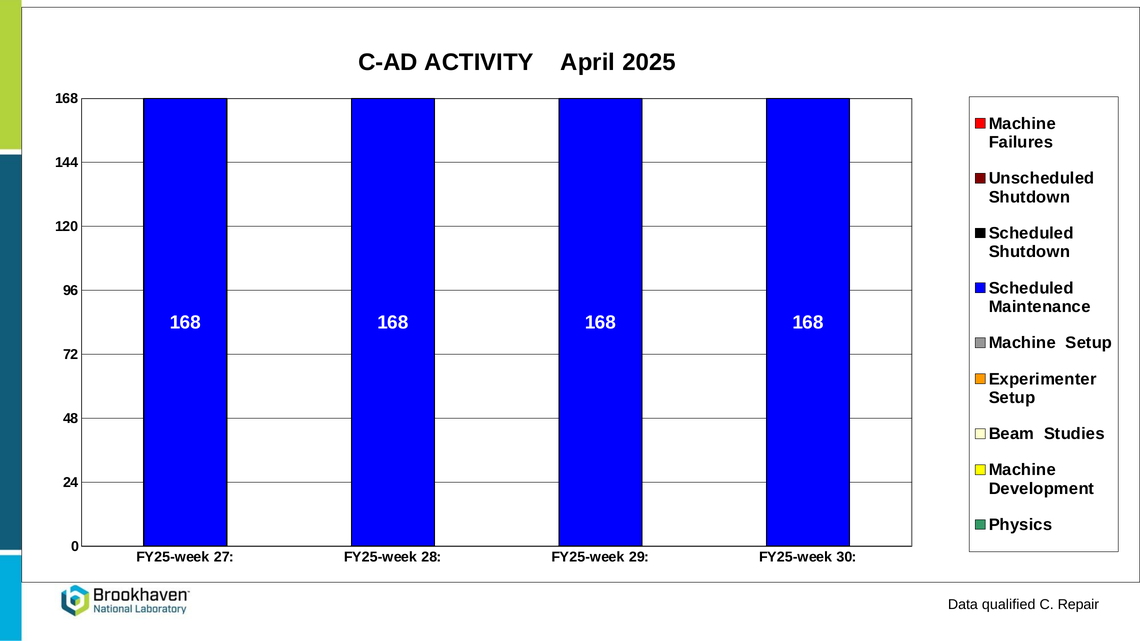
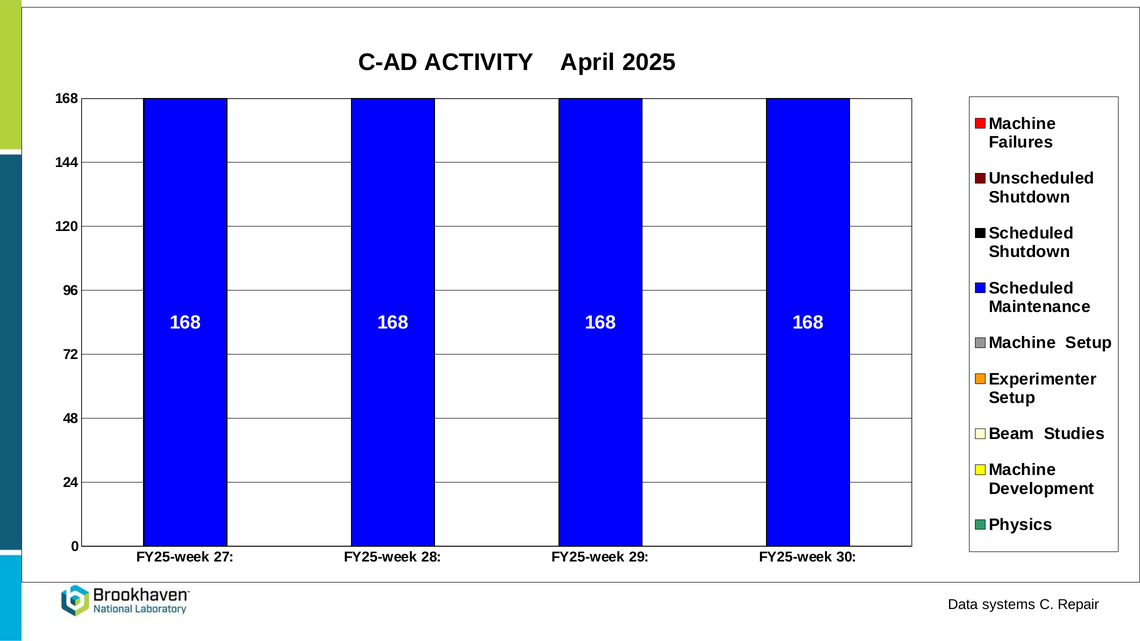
qualified: qualified -> systems (1009, 605)
